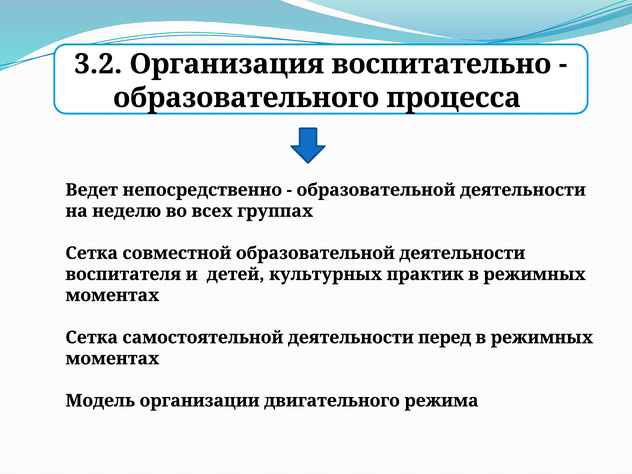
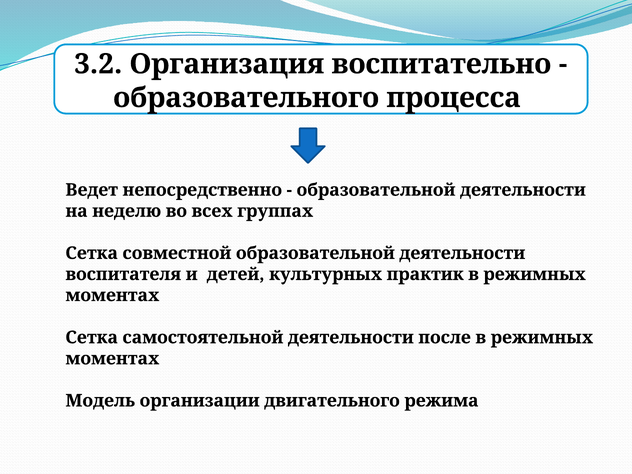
перед: перед -> после (445, 337)
